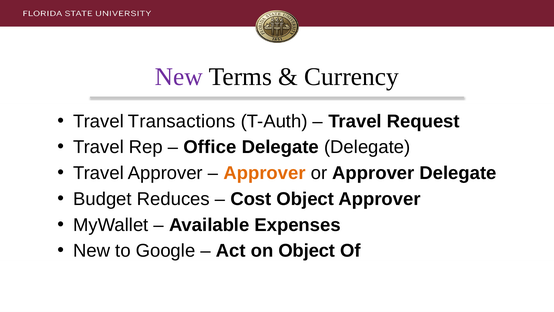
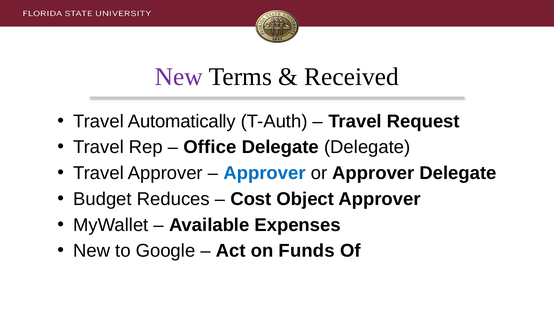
Currency: Currency -> Received (352, 77)
Transactions: Transactions -> Automatically (182, 121)
Approver colour: orange -> blue (265, 173)
on Object: Object -> Funds (307, 251)
